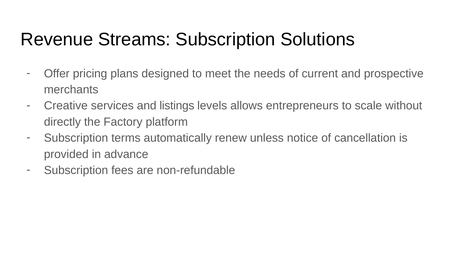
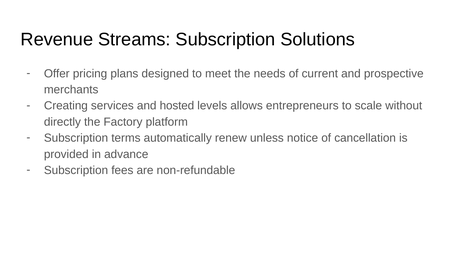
Creative: Creative -> Creating (66, 106)
listings: listings -> hosted (177, 106)
